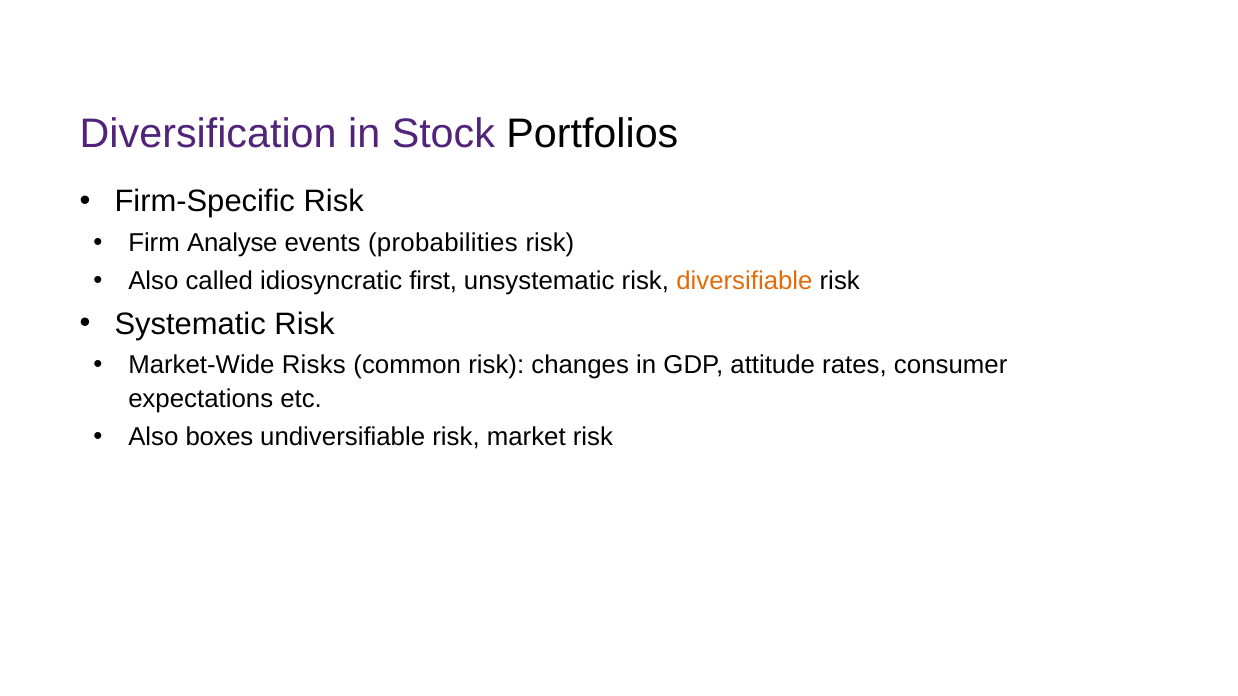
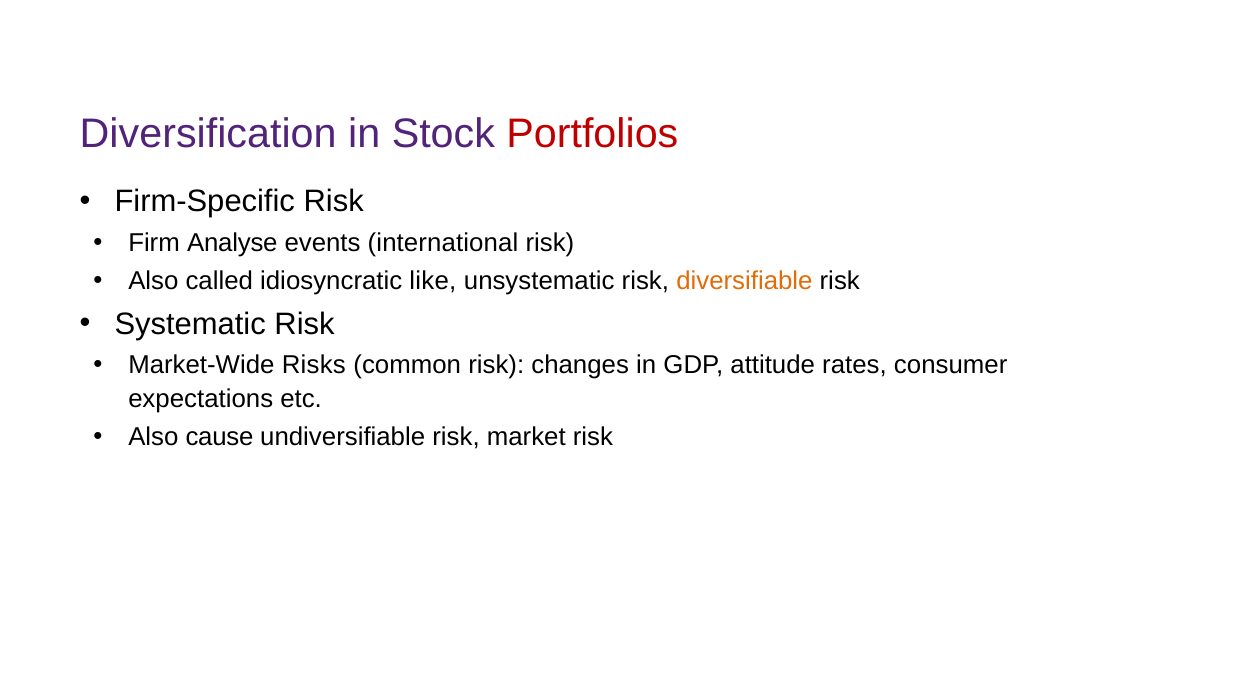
Portfolios colour: black -> red (592, 134)
probabilities: probabilities -> international (443, 243)
first: first -> like (433, 281)
boxes: boxes -> cause (219, 438)
